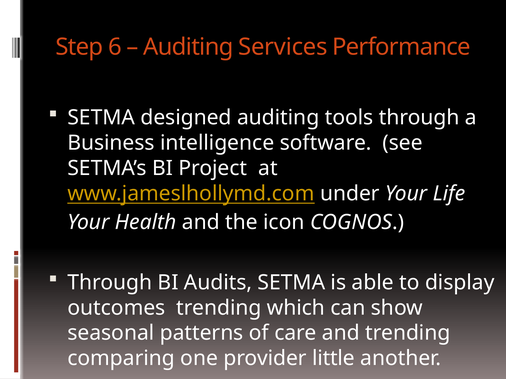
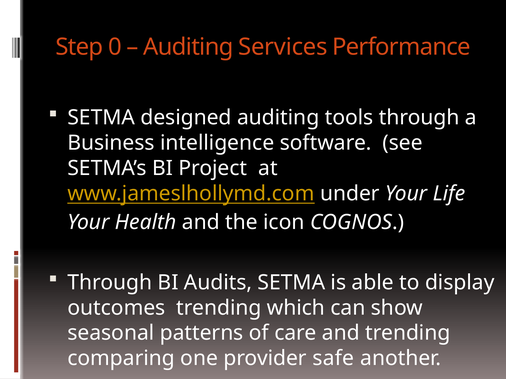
6: 6 -> 0 (115, 47)
little: little -> safe (333, 359)
